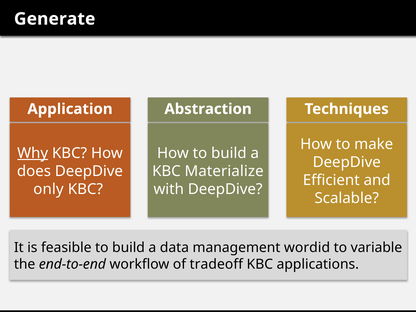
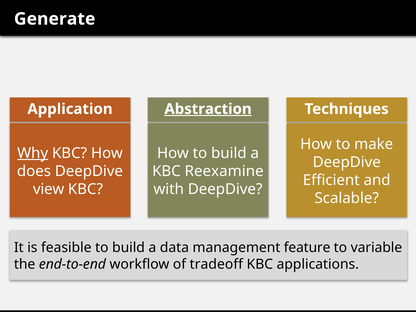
Abstraction underline: none -> present (208, 109)
Materialize: Materialize -> Reexamine (224, 171)
only: only -> view (49, 189)
wordid: wordid -> feature (307, 248)
